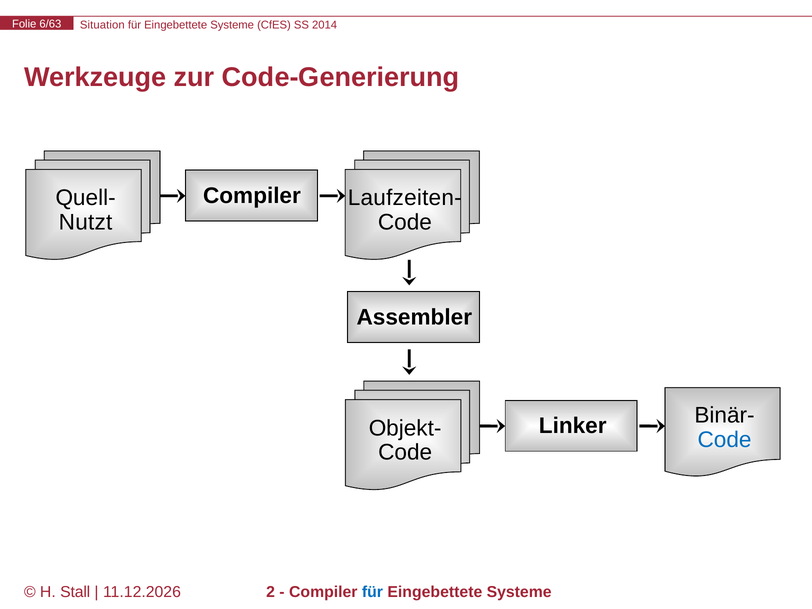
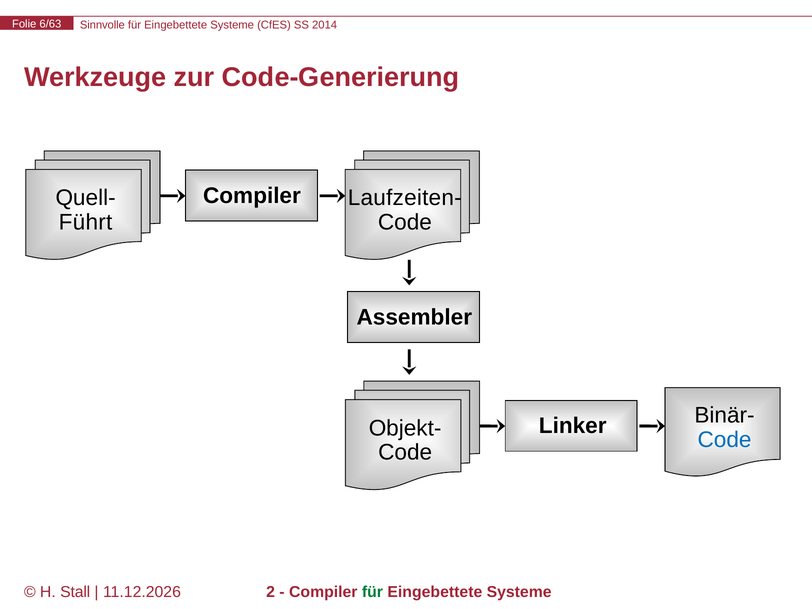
Situation: Situation -> Sinnvolle (102, 25)
Nutzt: Nutzt -> Führt (86, 222)
für colour: blue -> green (372, 592)
